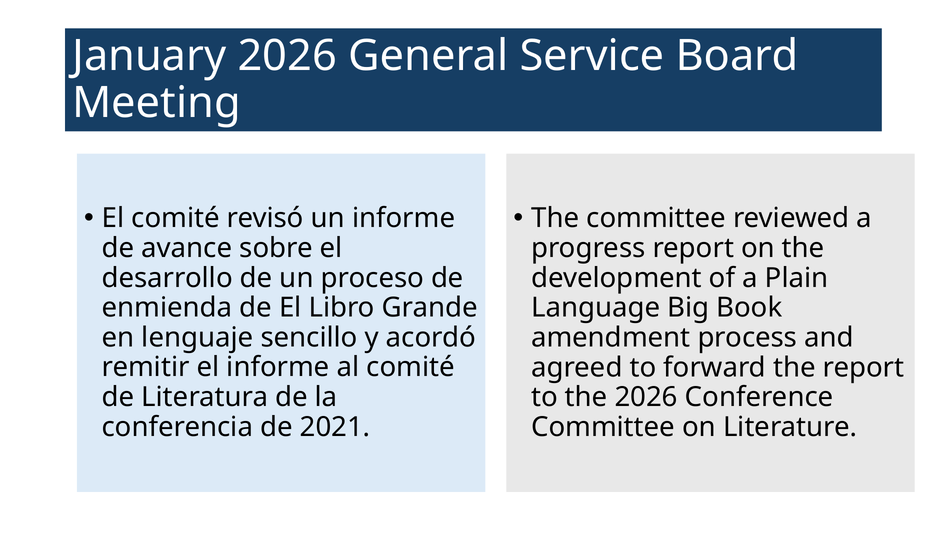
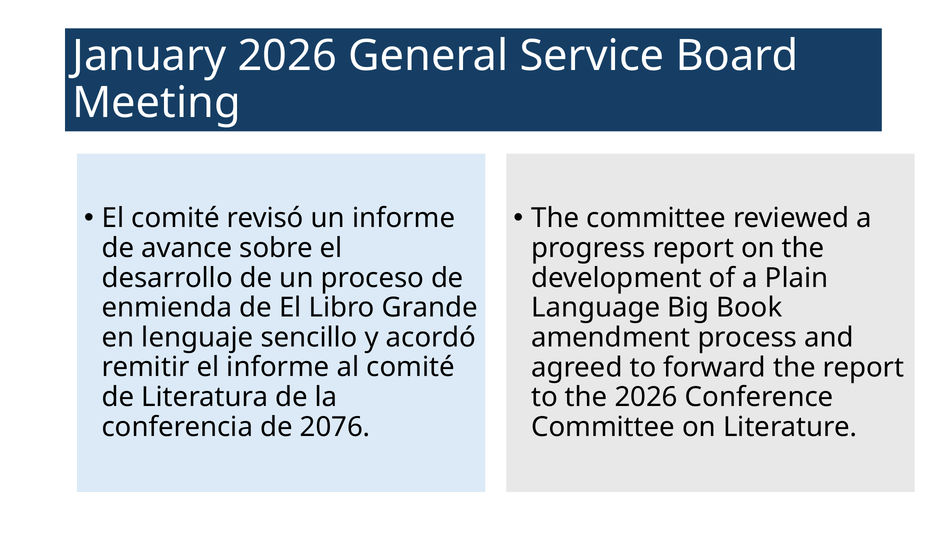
2021: 2021 -> 2076 (335, 427)
